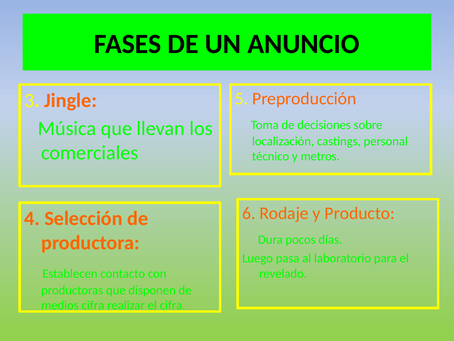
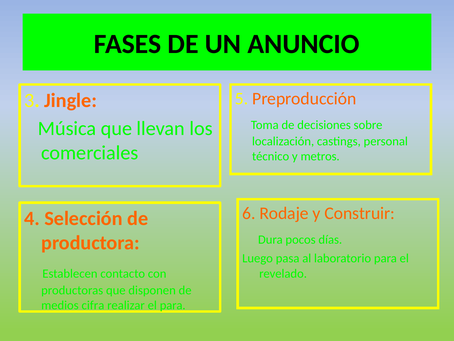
Producto: Producto -> Construir (360, 213)
el cifra: cifra -> para (173, 305)
